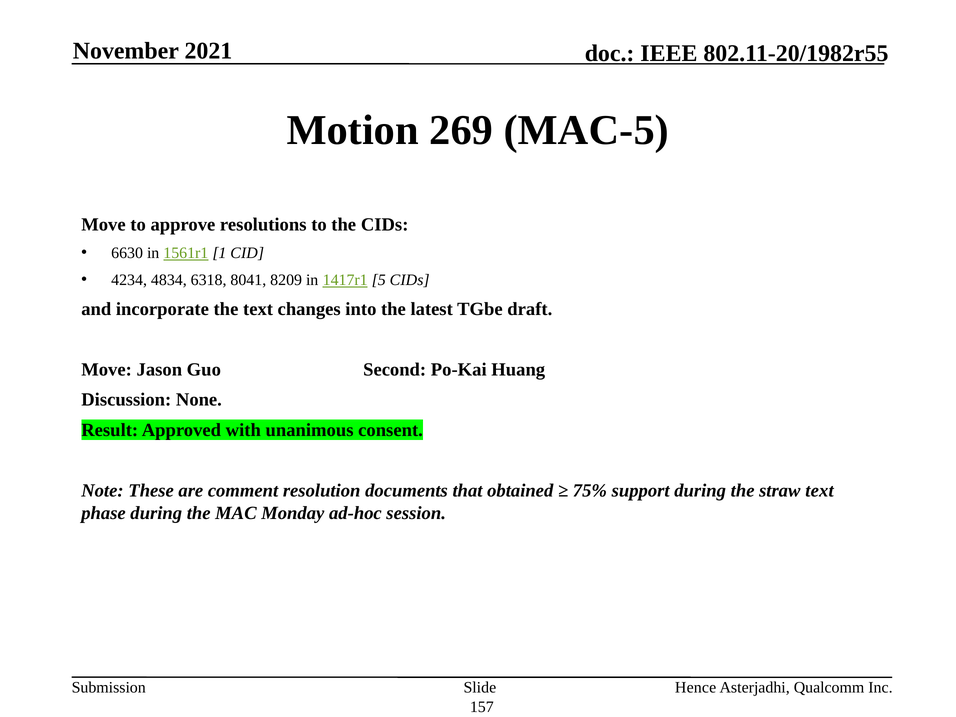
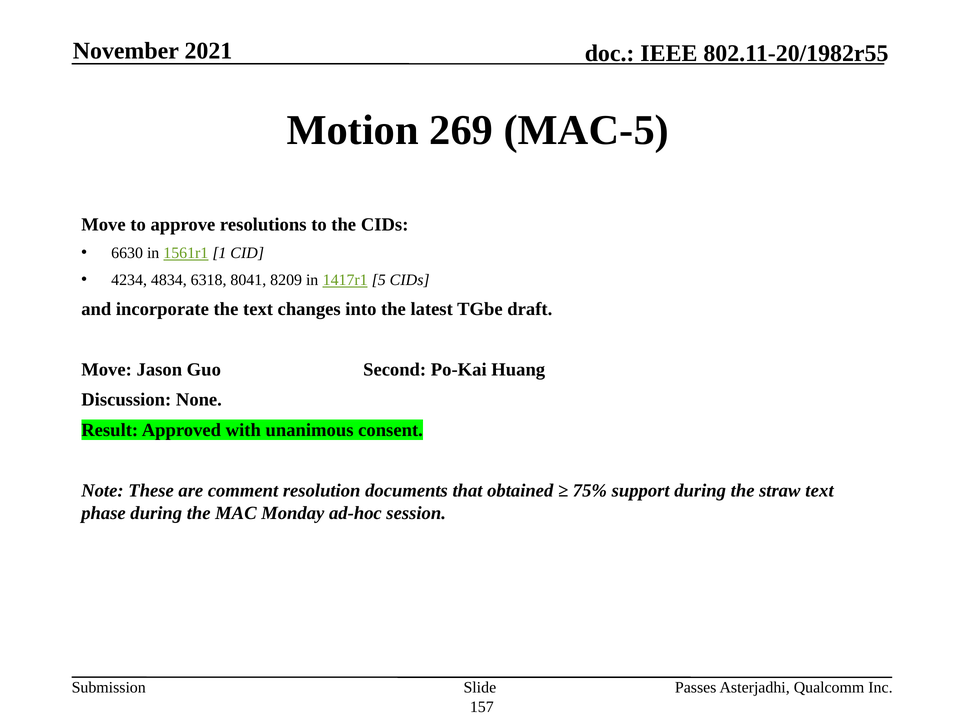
Hence: Hence -> Passes (696, 688)
